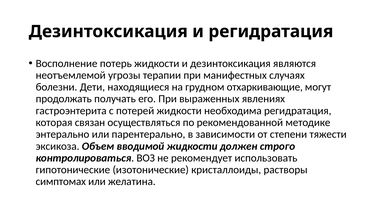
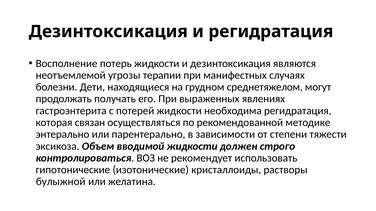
отхаркивающие: отхаркивающие -> среднетяжелом (265, 87)
симптомах: симптомах -> булыжной (61, 182)
